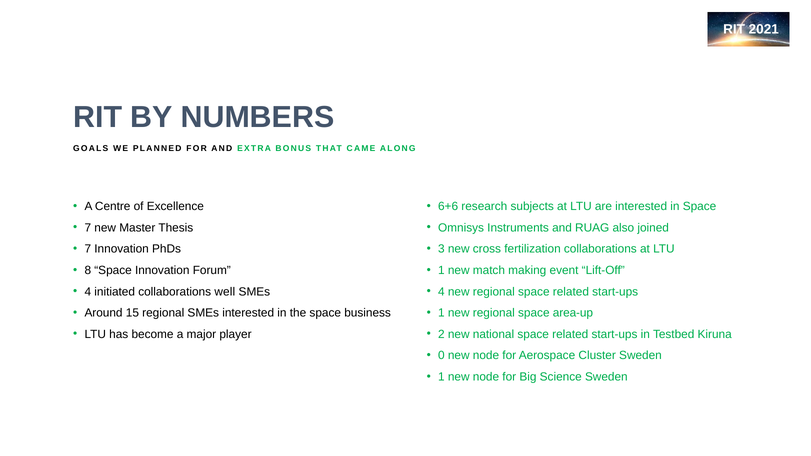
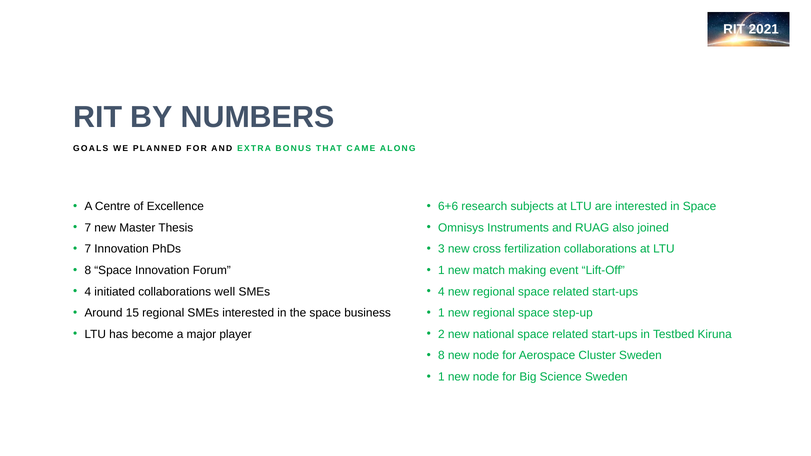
area-up: area-up -> step-up (573, 313)
0: 0 -> 8 (441, 356)
